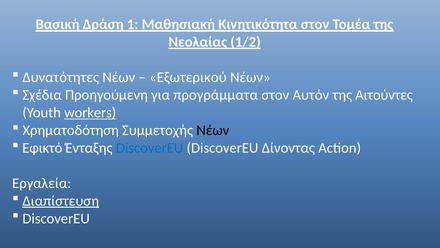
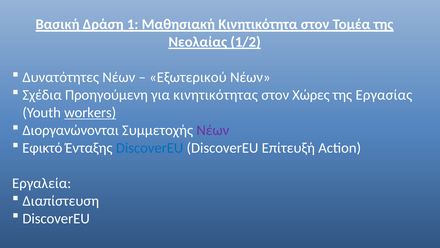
προγράμματα: προγράμματα -> κινητικότητας (216, 95)
Αυτόν: Αυτόν -> Χώρες (311, 95)
Αιτούντες: Αιτούντες -> Εργασίας (384, 95)
Χρηματοδότηση: Χρηματοδότηση -> Διοργανώνονται (71, 130)
Νέων colour: black -> purple (213, 130)
Δίνοντας: Δίνοντας -> Επίτευξή (288, 148)
Διαπίστευση underline: present -> none (61, 200)
